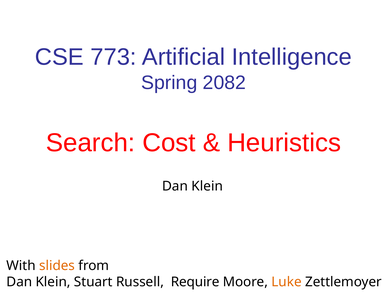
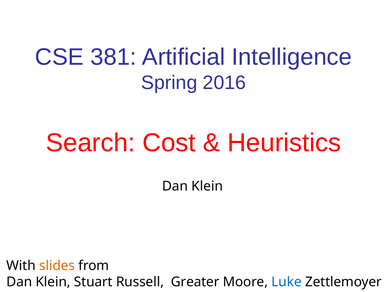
773: 773 -> 381 (113, 57)
2082: 2082 -> 2016 (224, 83)
Require: Require -> Greater (195, 282)
Luke colour: orange -> blue (287, 282)
